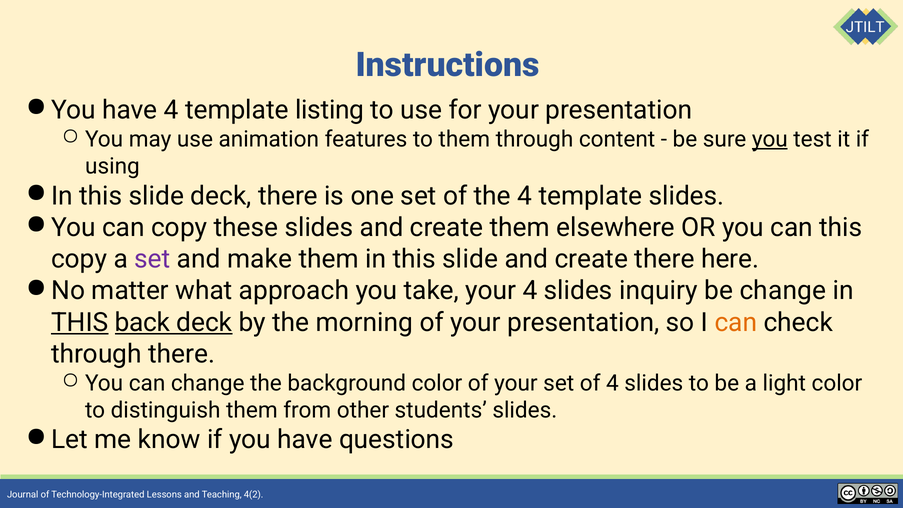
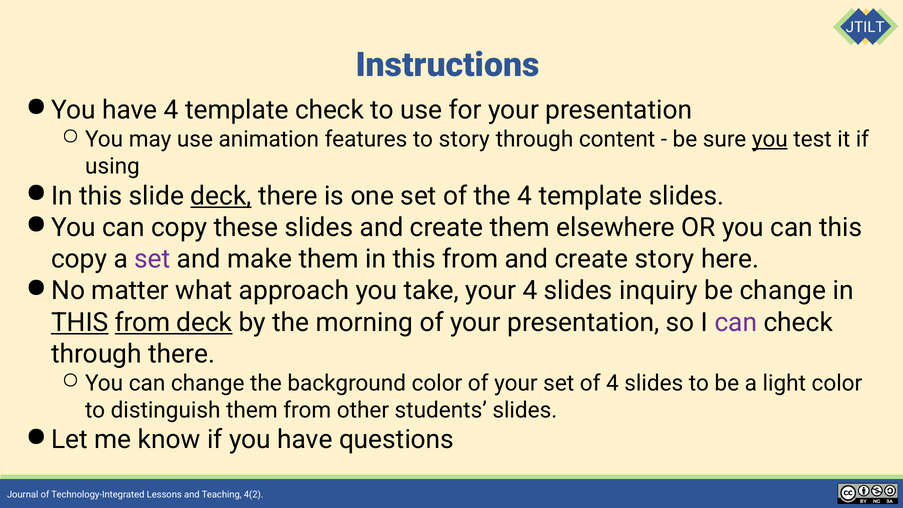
template listing: listing -> check (330, 110)
to them: them -> story (464, 139)
deck underline: none -> present (221, 196)
them in this slide: slide -> from (470, 259)
create there: there -> story (664, 259)
back: back -> from (142, 322)
can colour: orange -> purple (736, 322)
